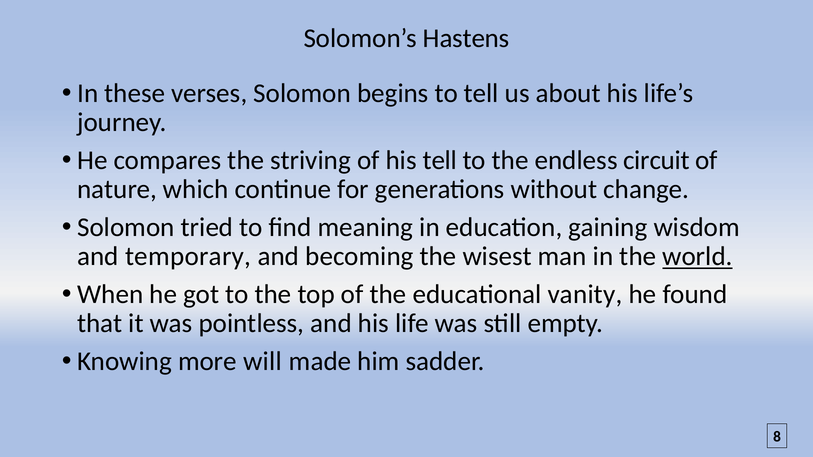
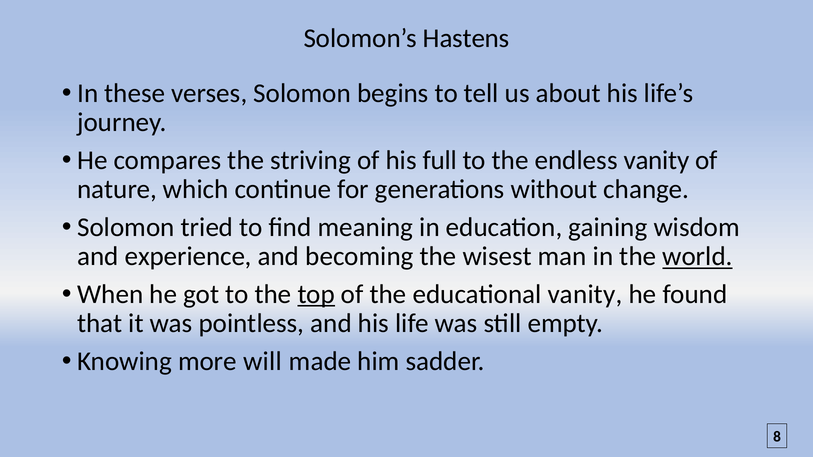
his tell: tell -> full (440, 160)
endless circuit: circuit -> vanity (656, 160)
temporary: temporary -> experience (188, 257)
top underline: none -> present (316, 294)
